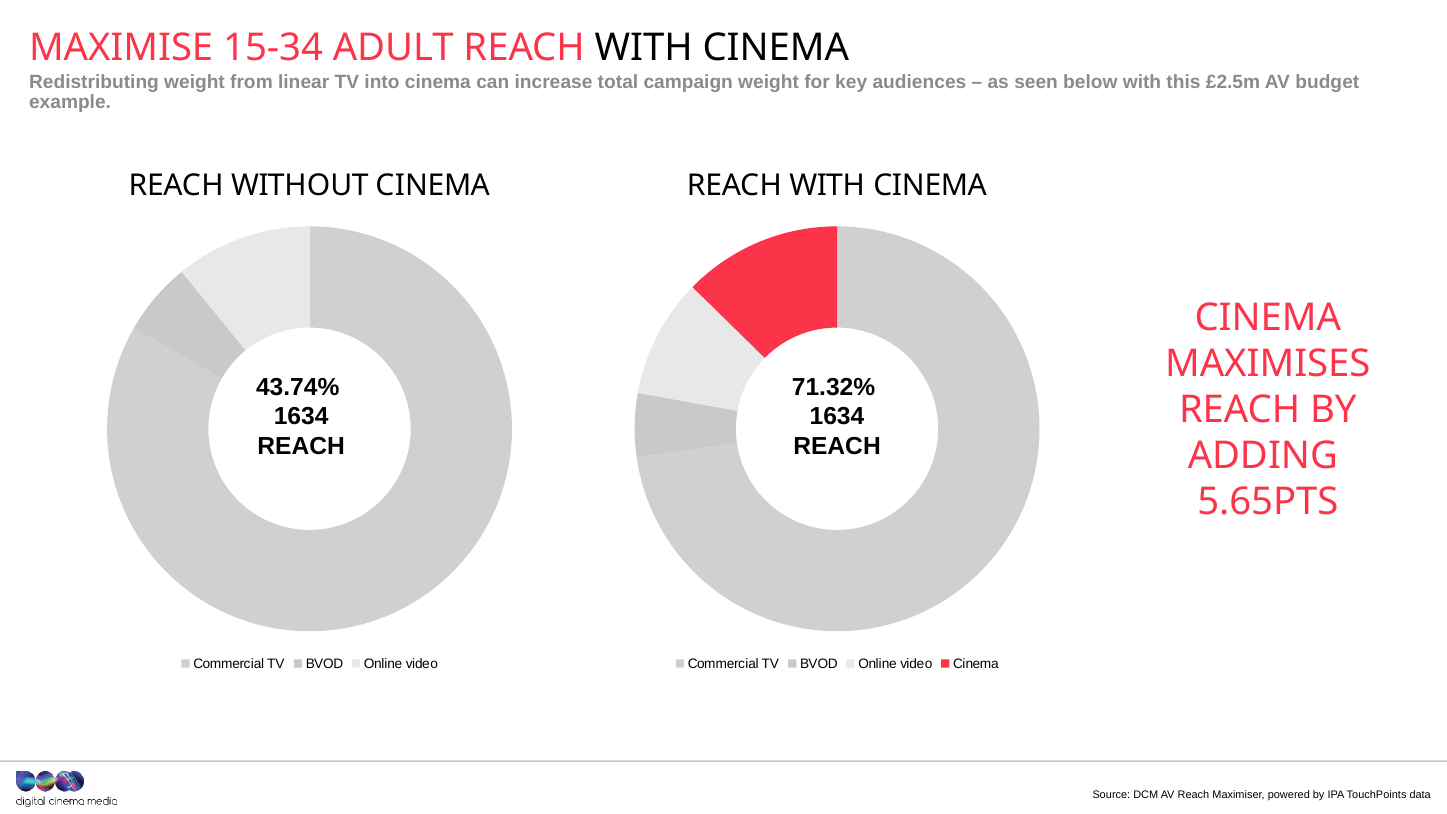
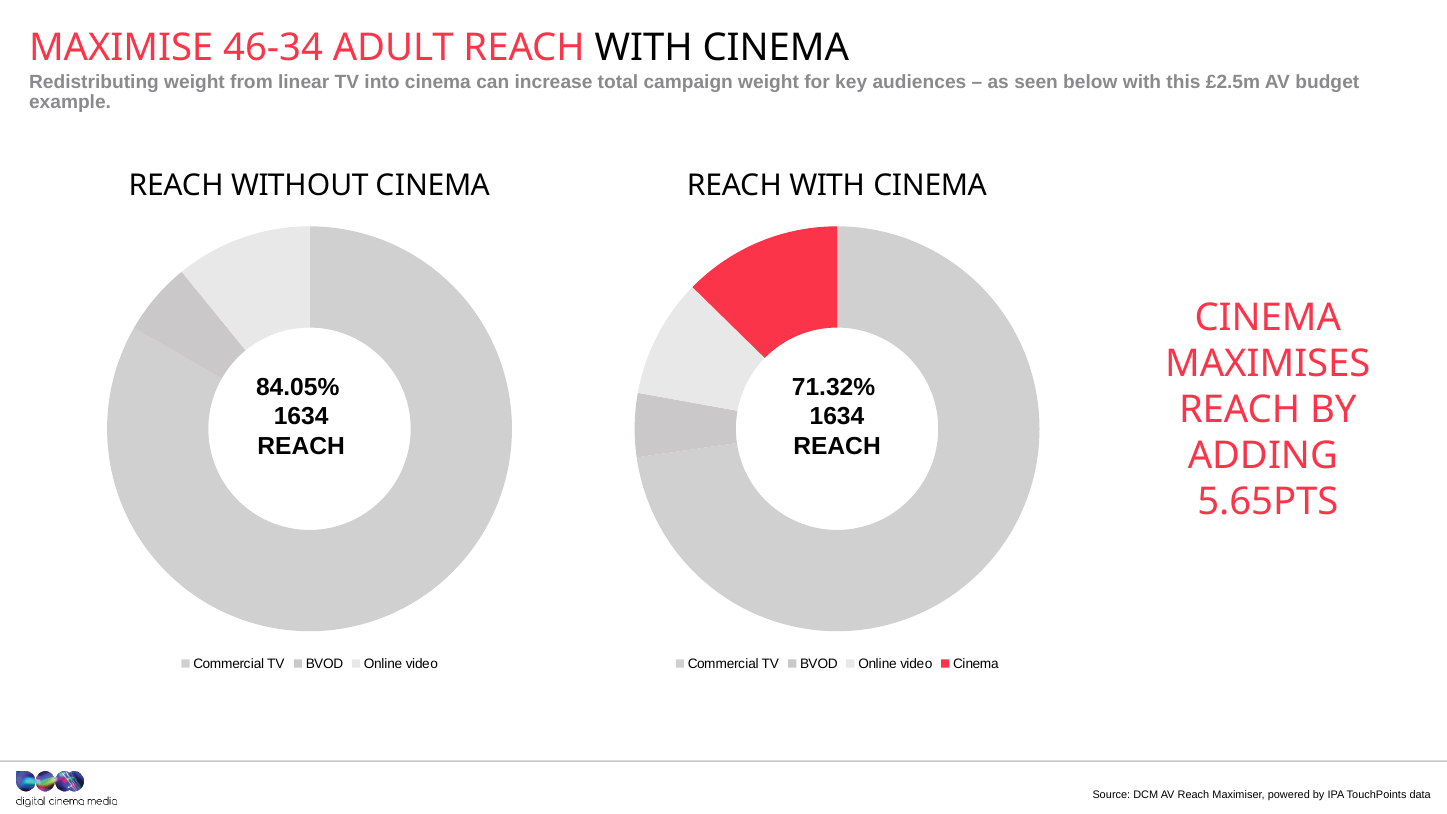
15-34: 15-34 -> 46-34 (273, 48)
43.74%: 43.74% -> 84.05% (298, 387)
